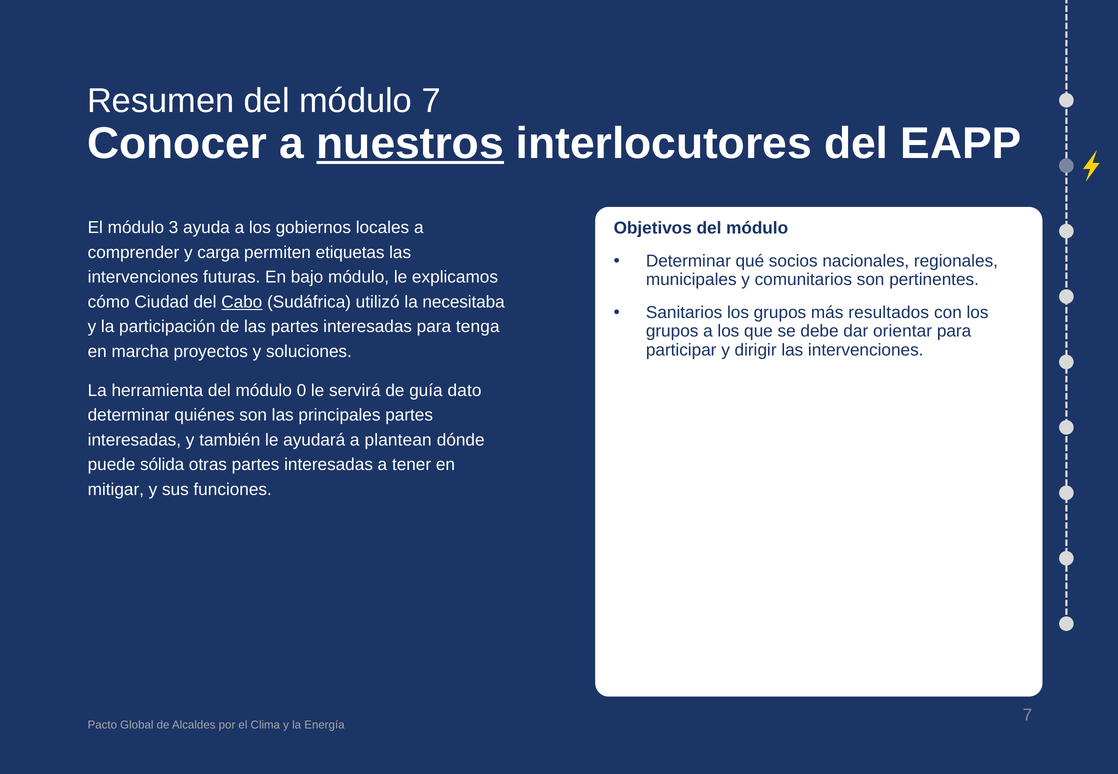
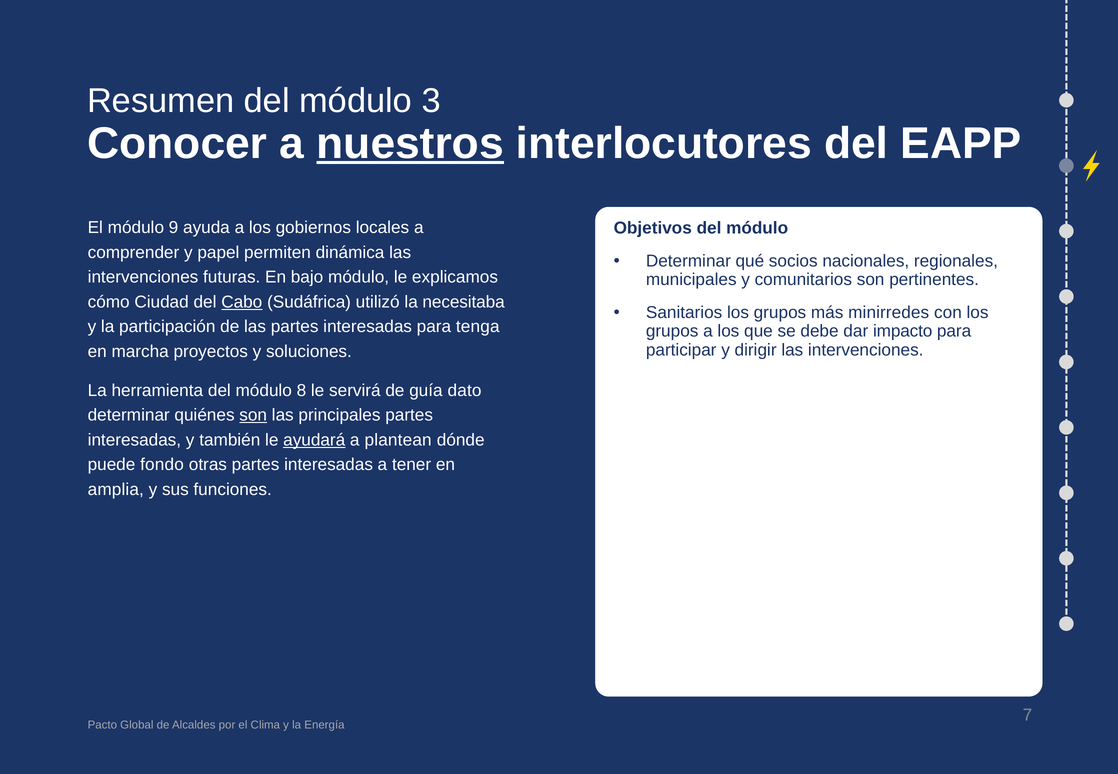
módulo 7: 7 -> 3 (431, 101)
3: 3 -> 9 (174, 228)
carga: carga -> papel (218, 252)
etiquetas: etiquetas -> dinámica (350, 252)
resultados: resultados -> minirredes (889, 313)
orientar: orientar -> impacto (903, 331)
0: 0 -> 8 (301, 391)
son underline: none -> present (253, 415)
ayudará underline: none -> present (314, 440)
sólida: sólida -> fondo (162, 465)
mitigar: mitigar -> amplia (116, 489)
